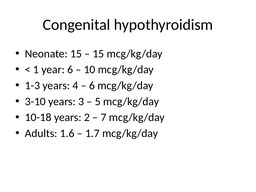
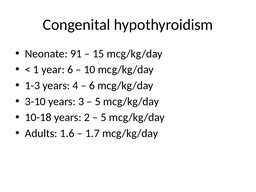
Neonate 15: 15 -> 91 (76, 54)
7: 7 -> 5 (103, 117)
